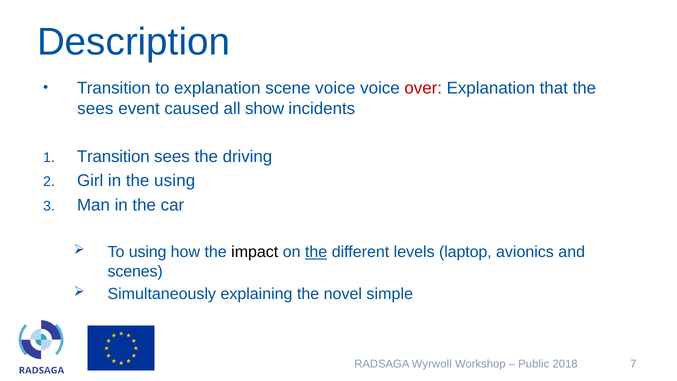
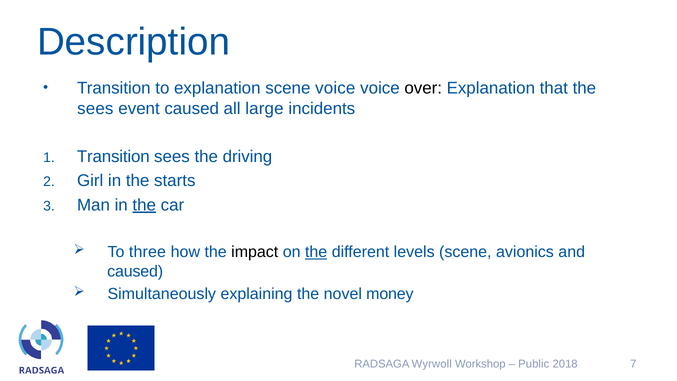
over colour: red -> black (423, 88)
show: show -> large (264, 109)
the using: using -> starts (175, 181)
the underline: none -> present (144, 205)
To using: using -> three (147, 252)
levels laptop: laptop -> scene (465, 252)
scenes: scenes -> caused (135, 271)
simple: simple -> money (390, 294)
